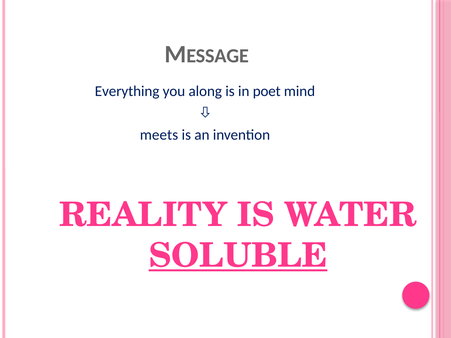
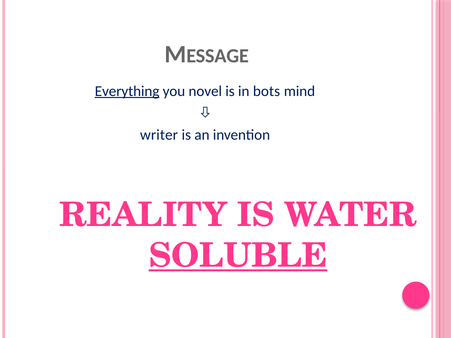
Everything underline: none -> present (127, 91)
along: along -> novel (205, 91)
poet: poet -> bots (267, 91)
meets: meets -> writer (159, 135)
